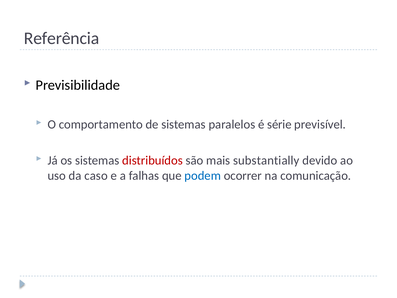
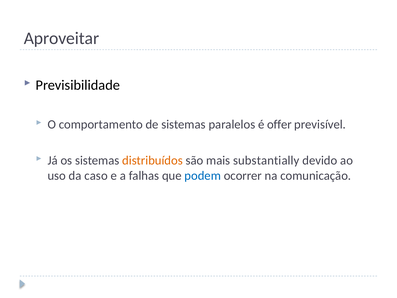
Referência: Referência -> Aproveitar (61, 38)
série: série -> offer (279, 124)
distribuídos colour: red -> orange (152, 160)
